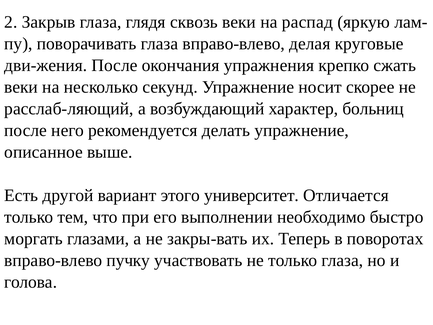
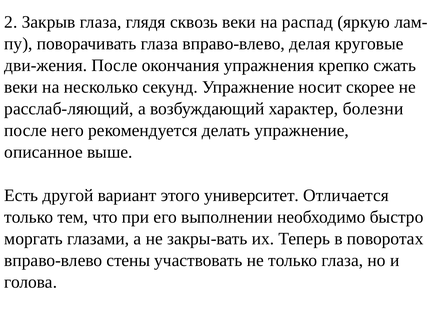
больниц: больниц -> болезни (373, 109)
пучку: пучку -> стены (128, 260)
